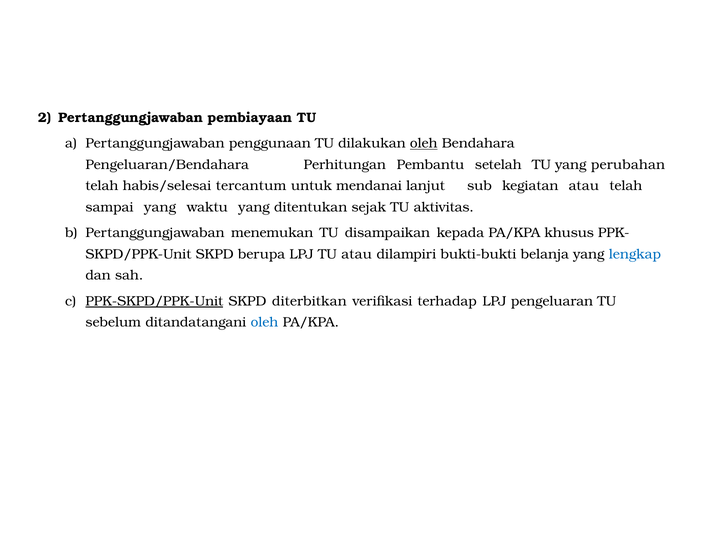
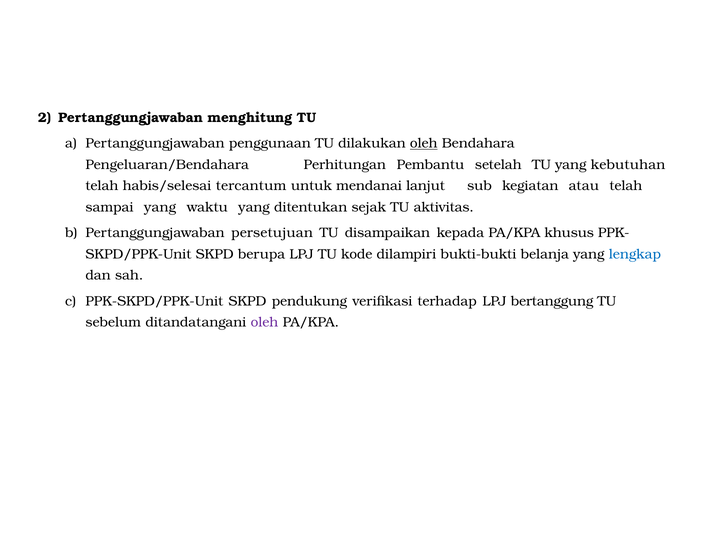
pembiayaan: pembiayaan -> menghitung (250, 118)
perubahan: perubahan -> kebutuhan (628, 165)
menemukan: menemukan -> persetujuan (272, 233)
TU atau: atau -> kode (357, 254)
PPK-SKPD/PPK-Unit underline: present -> none (154, 301)
diterbitkan: diterbitkan -> pendukung (309, 301)
pengeluaran: pengeluaran -> bertanggung (552, 301)
oleh colour: blue -> purple (265, 322)
